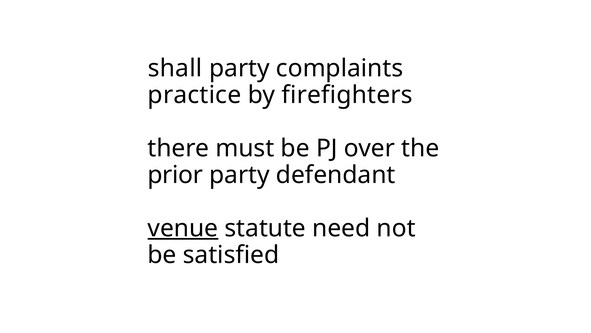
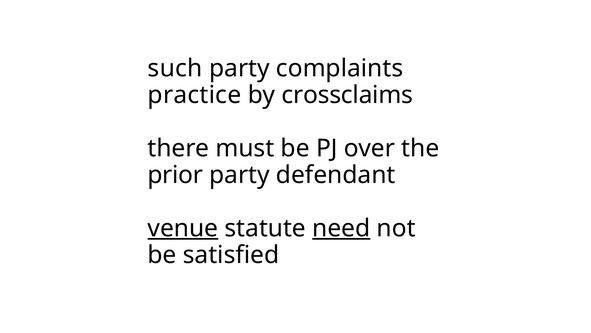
shall: shall -> such (175, 68)
firefighters: firefighters -> crossclaims (347, 95)
need underline: none -> present (341, 228)
